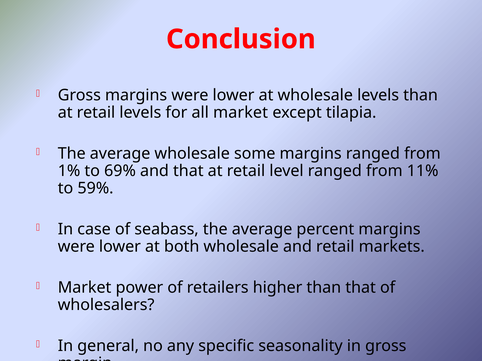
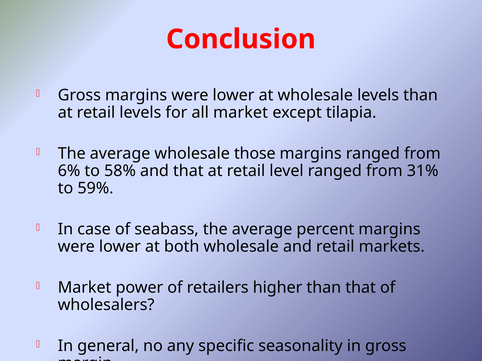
some: some -> those (255, 154)
1%: 1% -> 6% (69, 171)
69%: 69% -> 58% (120, 171)
11%: 11% -> 31% (423, 171)
